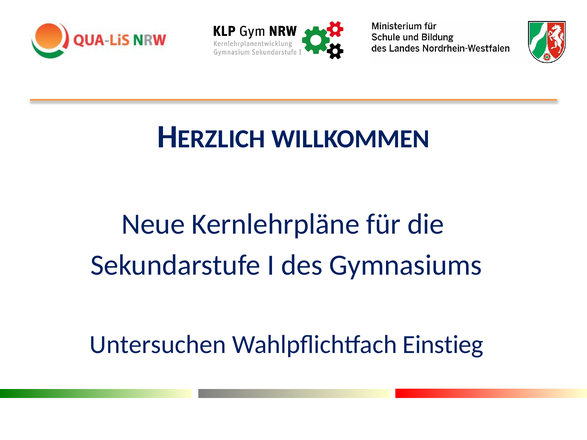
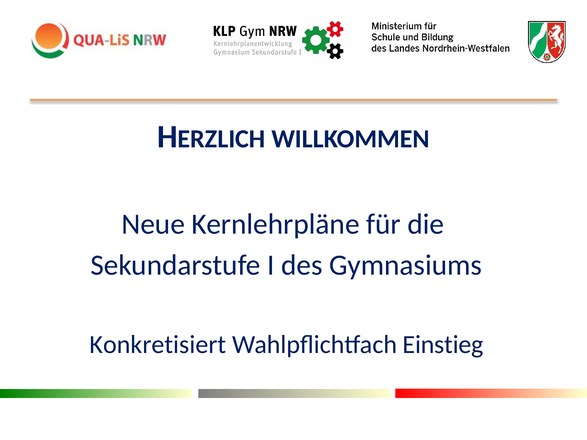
Untersuchen: Untersuchen -> Konkretisiert (158, 345)
